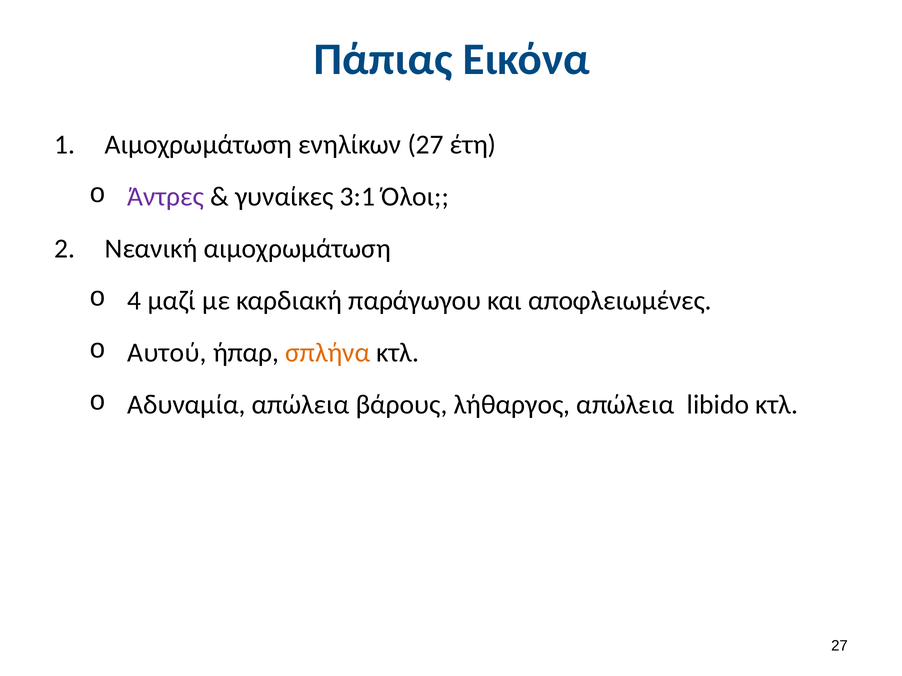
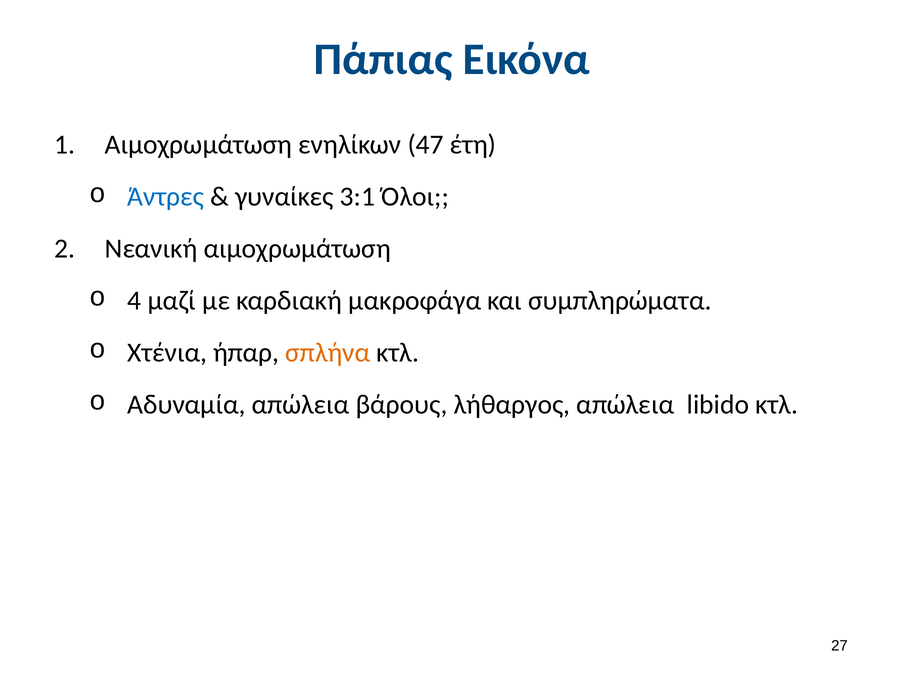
ενηλίκων 27: 27 -> 47 (426, 145)
Άντρες colour: purple -> blue (166, 197)
παράγωγου: παράγωγου -> μακροφάγα (415, 301)
αποφλειωμένες: αποφλειωμένες -> συμπληρώματα (620, 301)
Αυτού: Αυτού -> Χτένια (167, 353)
